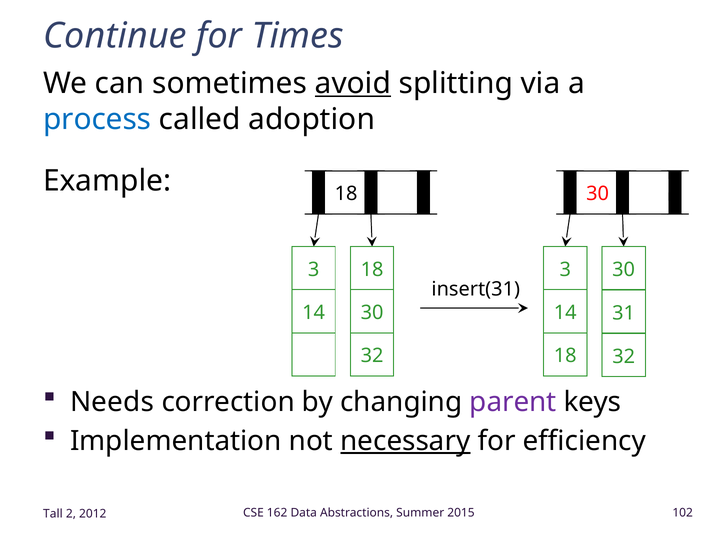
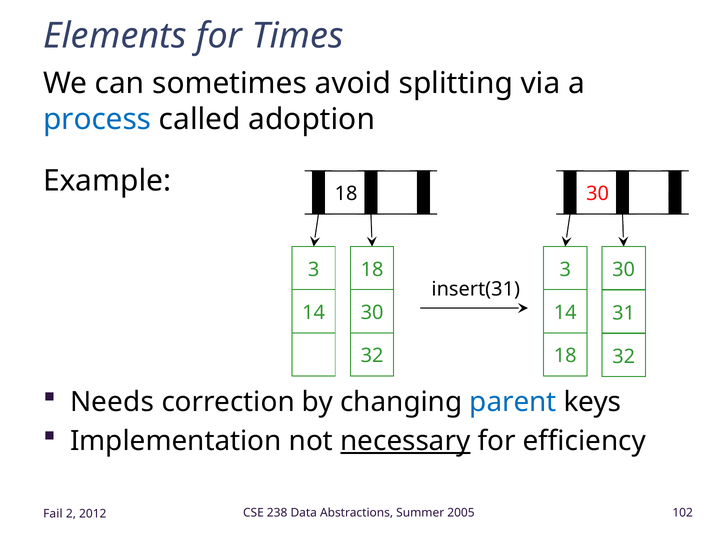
Continue: Continue -> Elements (115, 36)
avoid underline: present -> none (353, 83)
parent colour: purple -> blue (513, 402)
162: 162 -> 238 (277, 513)
2015: 2015 -> 2005 (461, 513)
Tall: Tall -> Fail (53, 514)
